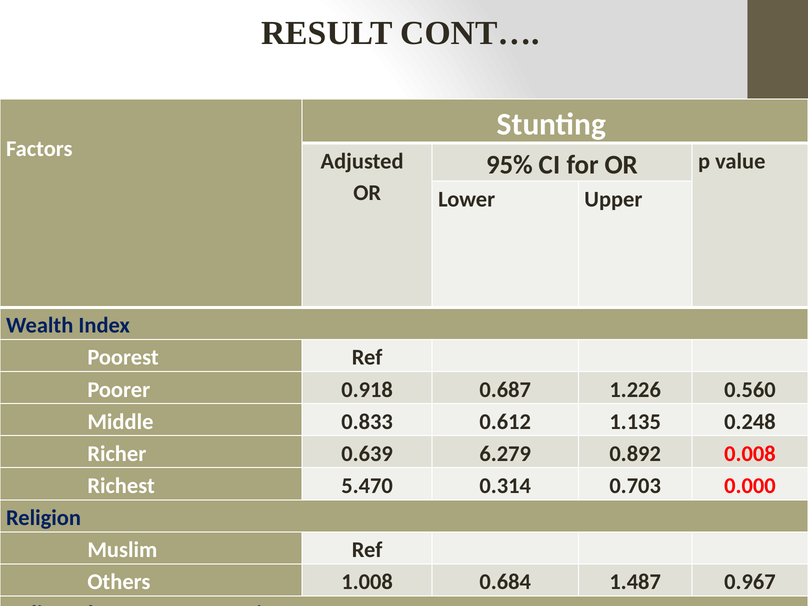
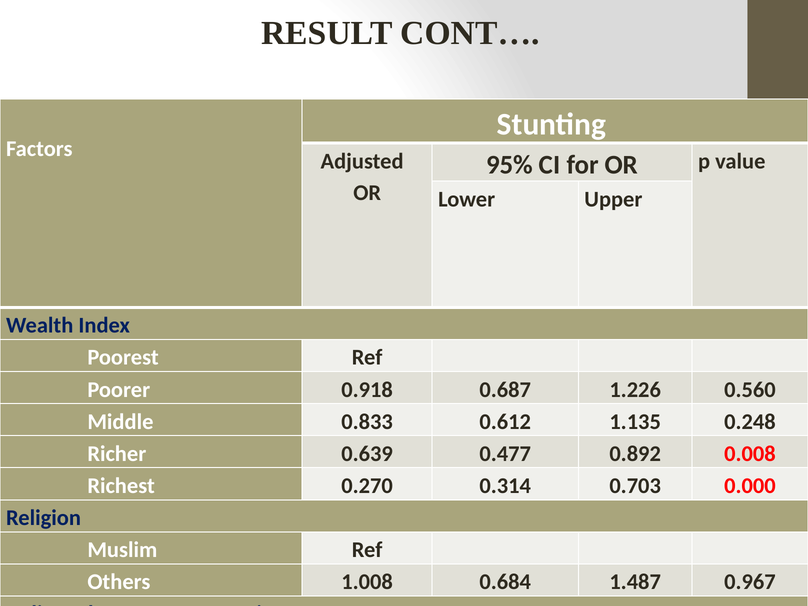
6.279: 6.279 -> 0.477 (505, 454)
5.470: 5.470 -> 0.270 (367, 486)
